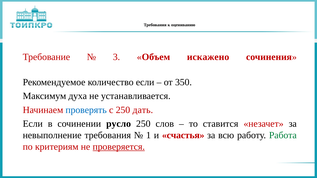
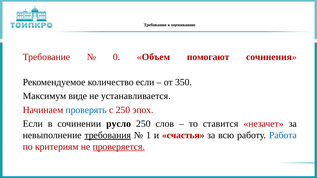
3: 3 -> 0 (116, 57)
искажено: искажено -> помогают (208, 57)
духа: духа -> виде (78, 96)
дать: дать -> эпох (143, 110)
требования underline: none -> present (108, 135)
Работа colour: green -> blue (283, 135)
